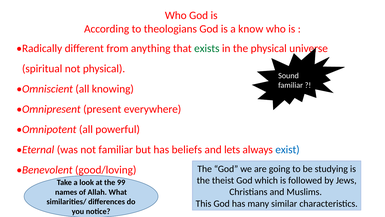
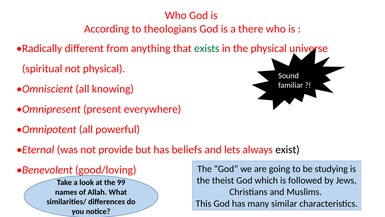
know: know -> there (251, 29)
not familiar: familiar -> provide (116, 149)
exist colour: blue -> black (287, 149)
